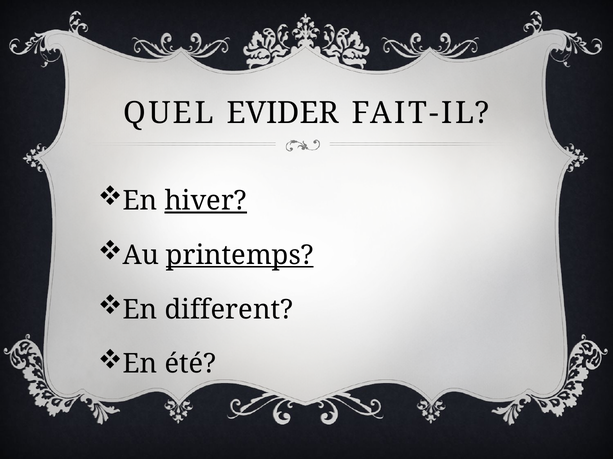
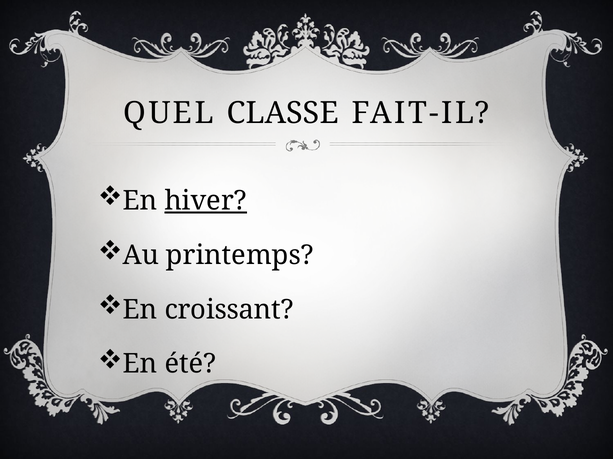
EVIDER: EVIDER -> CLASSE (283, 113)
printemps underline: present -> none (240, 256)
different: different -> croissant (229, 310)
